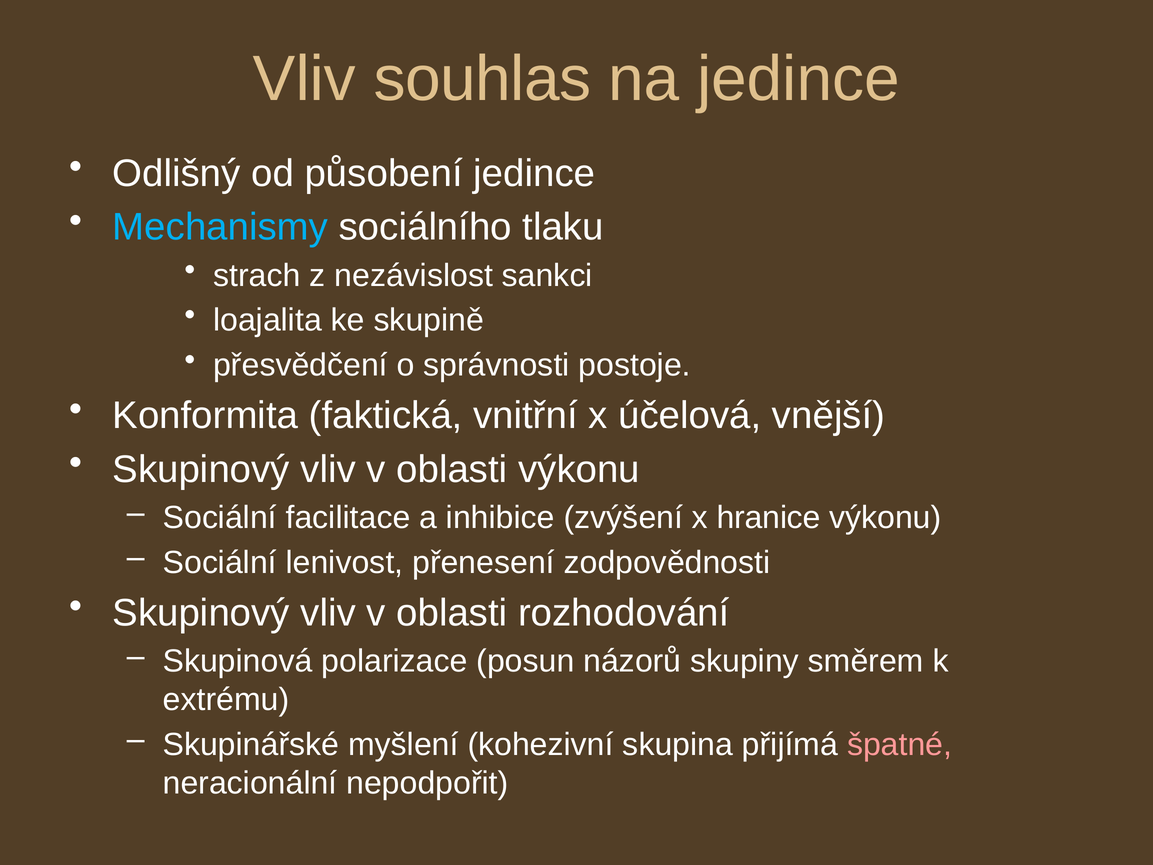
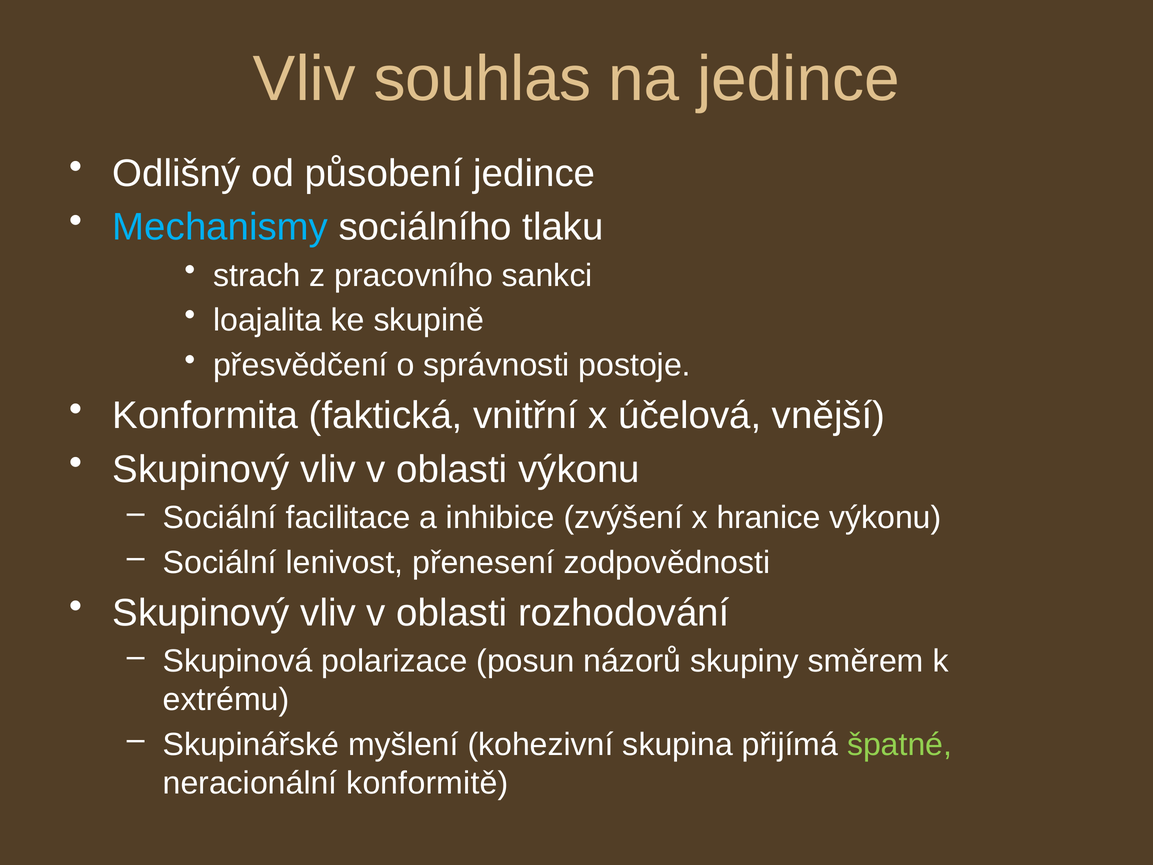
nezávislost: nezávislost -> pracovního (414, 275)
špatné colour: pink -> light green (900, 744)
nepodpořit: nepodpořit -> konformitě (427, 783)
